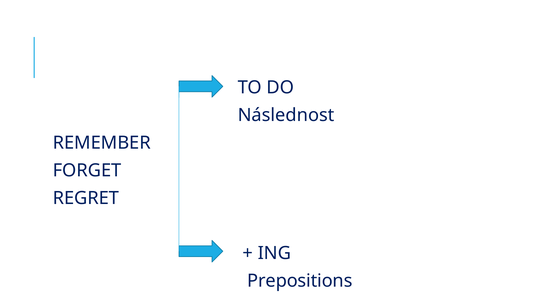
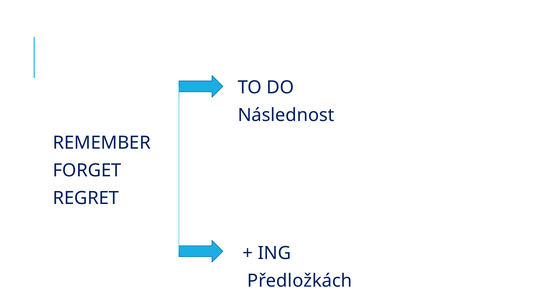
Prepositions: Prepositions -> Předložkách (300, 282)
